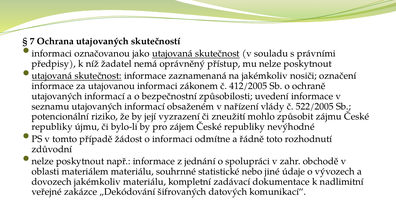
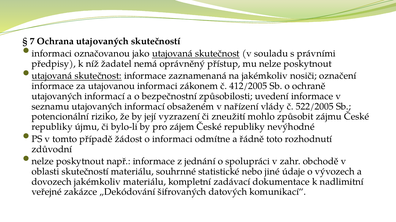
oblasti materiálem: materiálem -> skutečností (85, 172)
